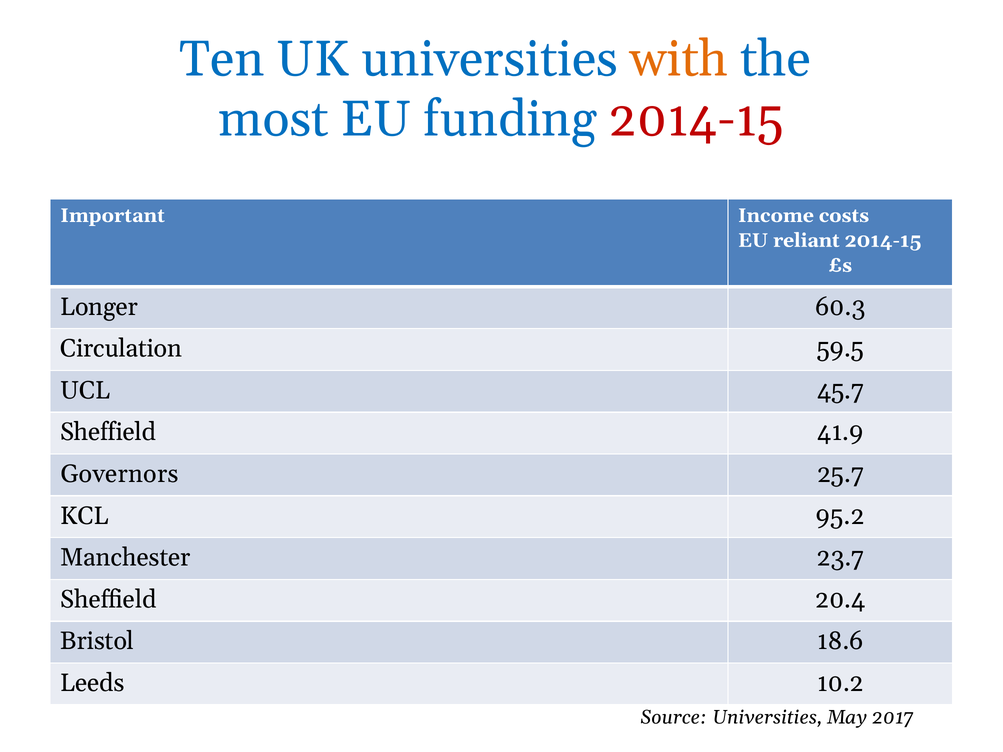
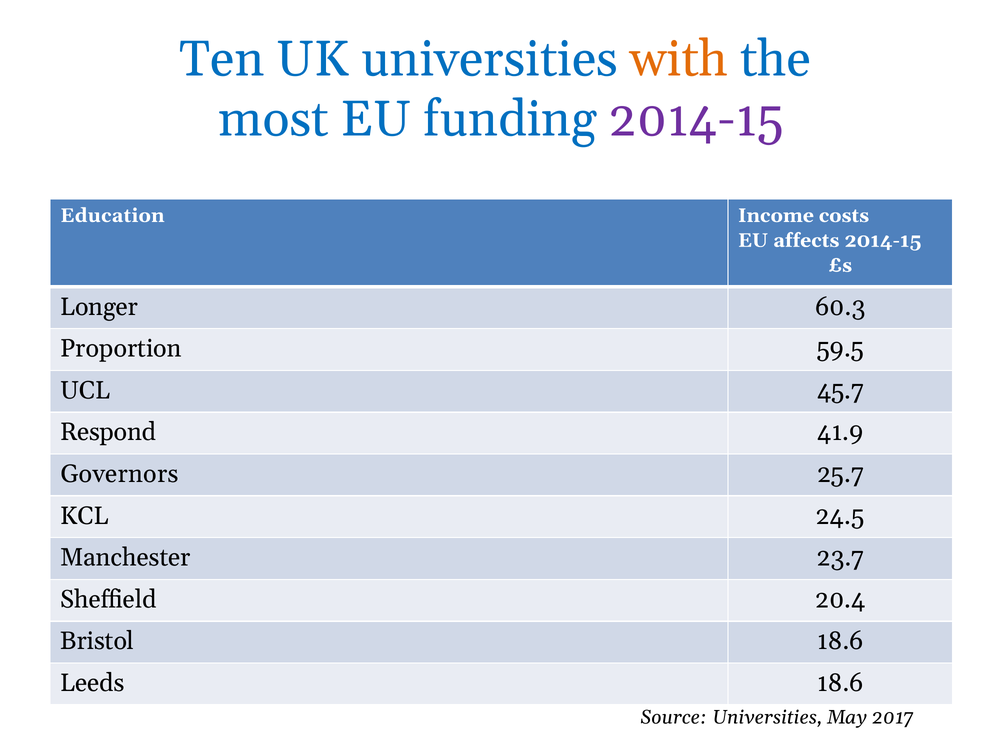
2014-15 colour: red -> purple (696, 119)
Important: Important -> Education (112, 216)
reliant: reliant -> affects (806, 240)
Circulation: Circulation -> Proportion (121, 349)
Sheffield: Sheffield -> Respond (108, 432)
95.2: 95.2 -> 24.5 (840, 516)
Leeds 10.2: 10.2 -> 18.6 (840, 683)
